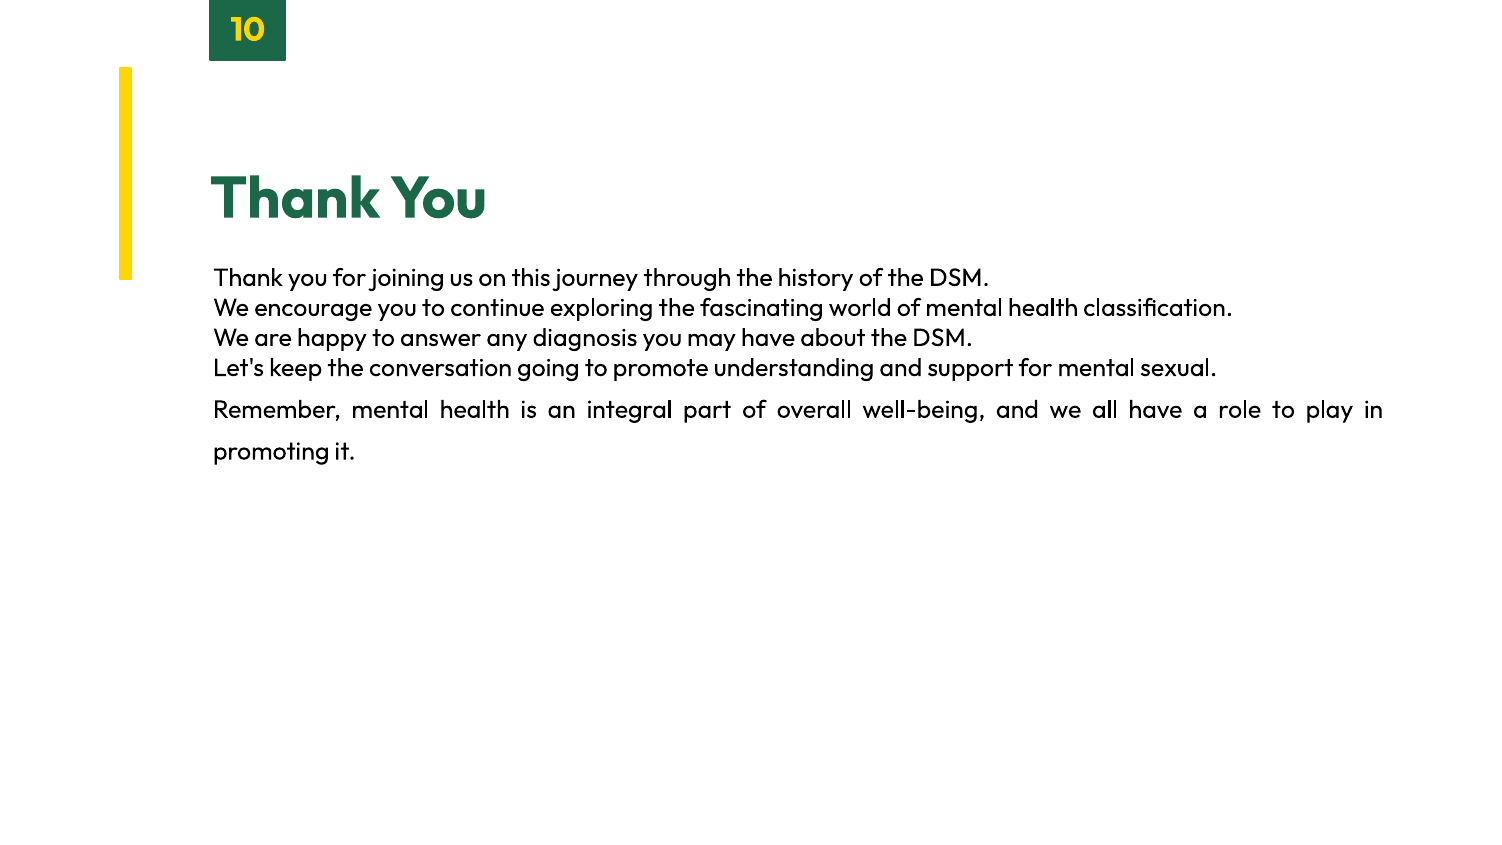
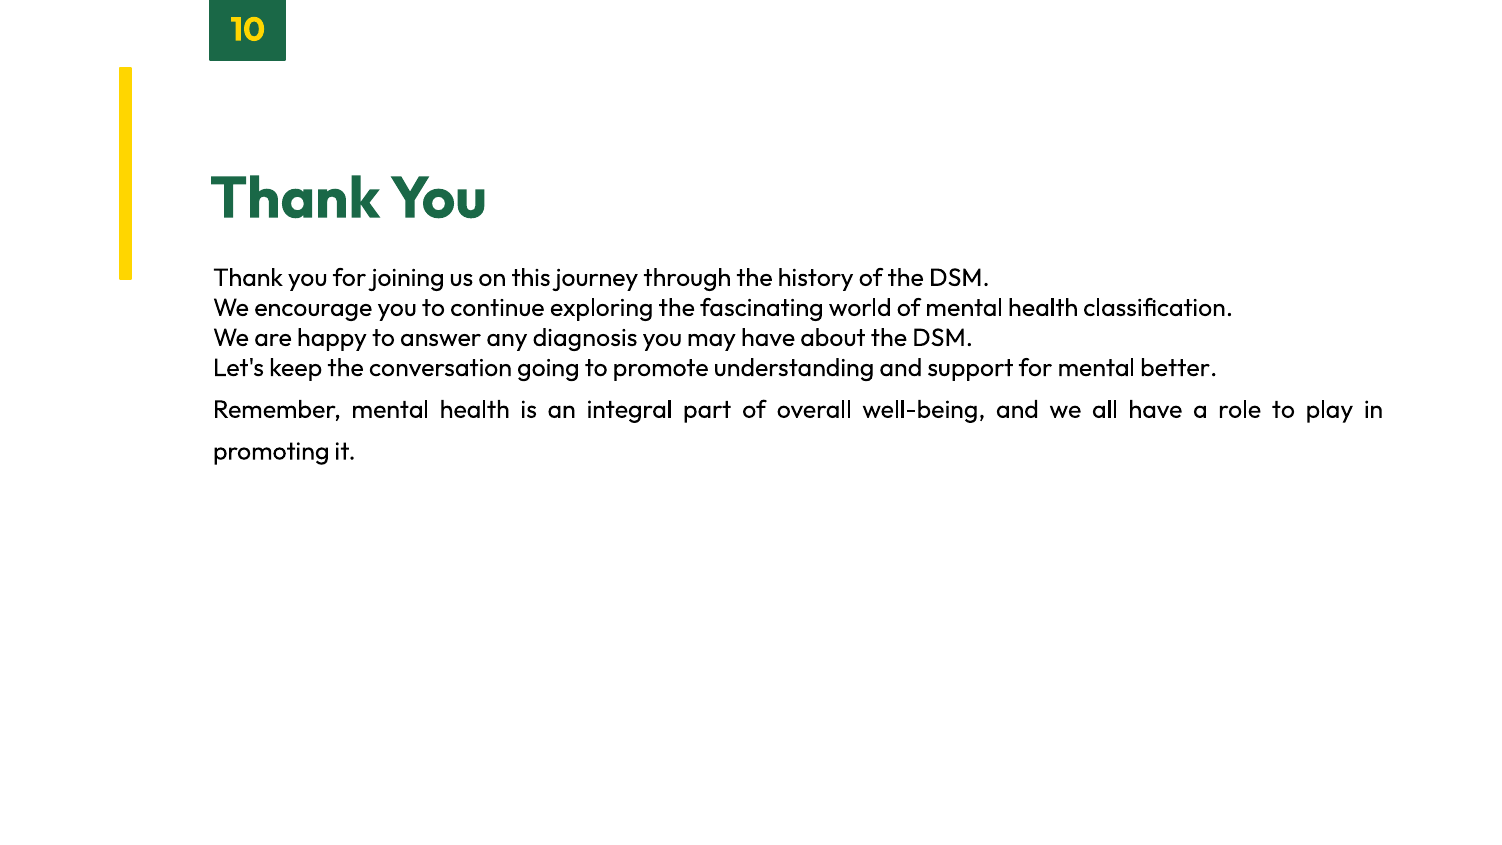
sexual: sexual -> better (1179, 368)
